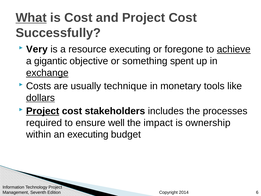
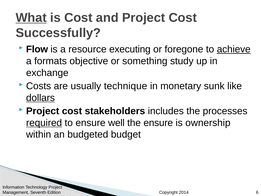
Very: Very -> Flow (37, 49)
gigantic: gigantic -> formats (51, 61)
spent: spent -> study (182, 61)
exchange underline: present -> none (47, 73)
tools: tools -> sunk (214, 86)
Project underline: present -> none (43, 111)
required underline: none -> present (44, 123)
the impact: impact -> ensure (158, 123)
an executing: executing -> budgeted (88, 134)
